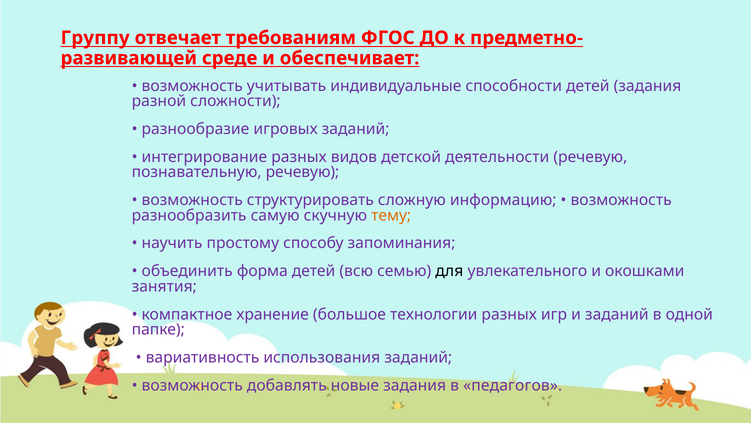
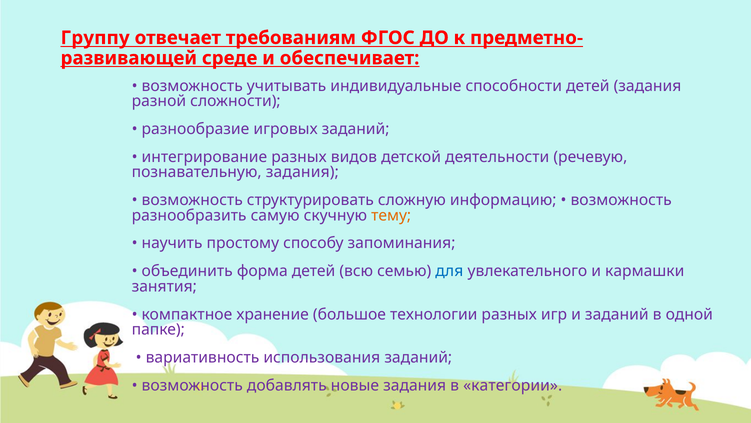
познавательную речевую: речевую -> задания (302, 172)
для colour: black -> blue (449, 271)
окошками: окошками -> кармашки (645, 271)
педагогов: педагогов -> категории (513, 385)
